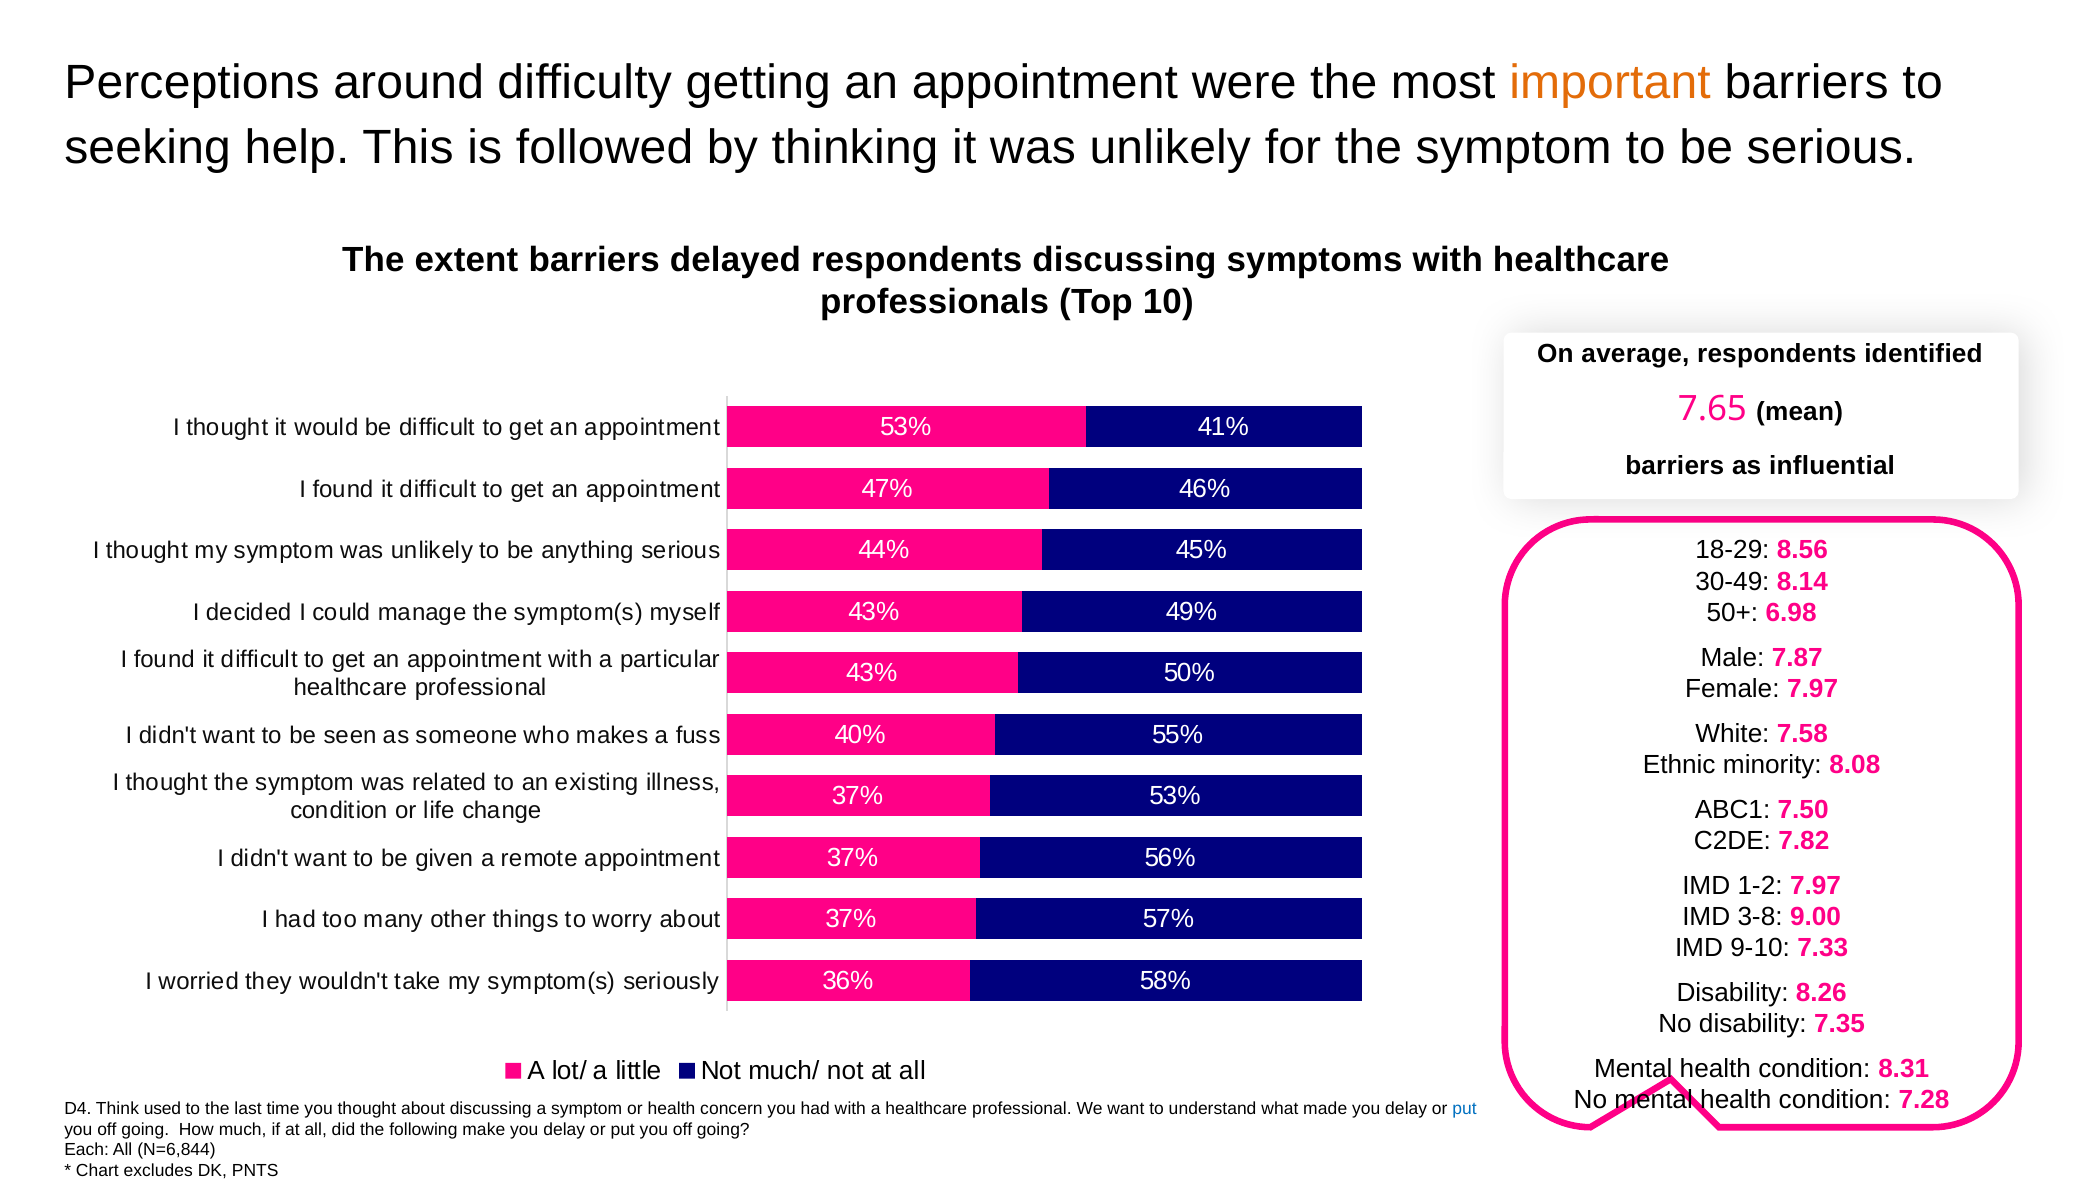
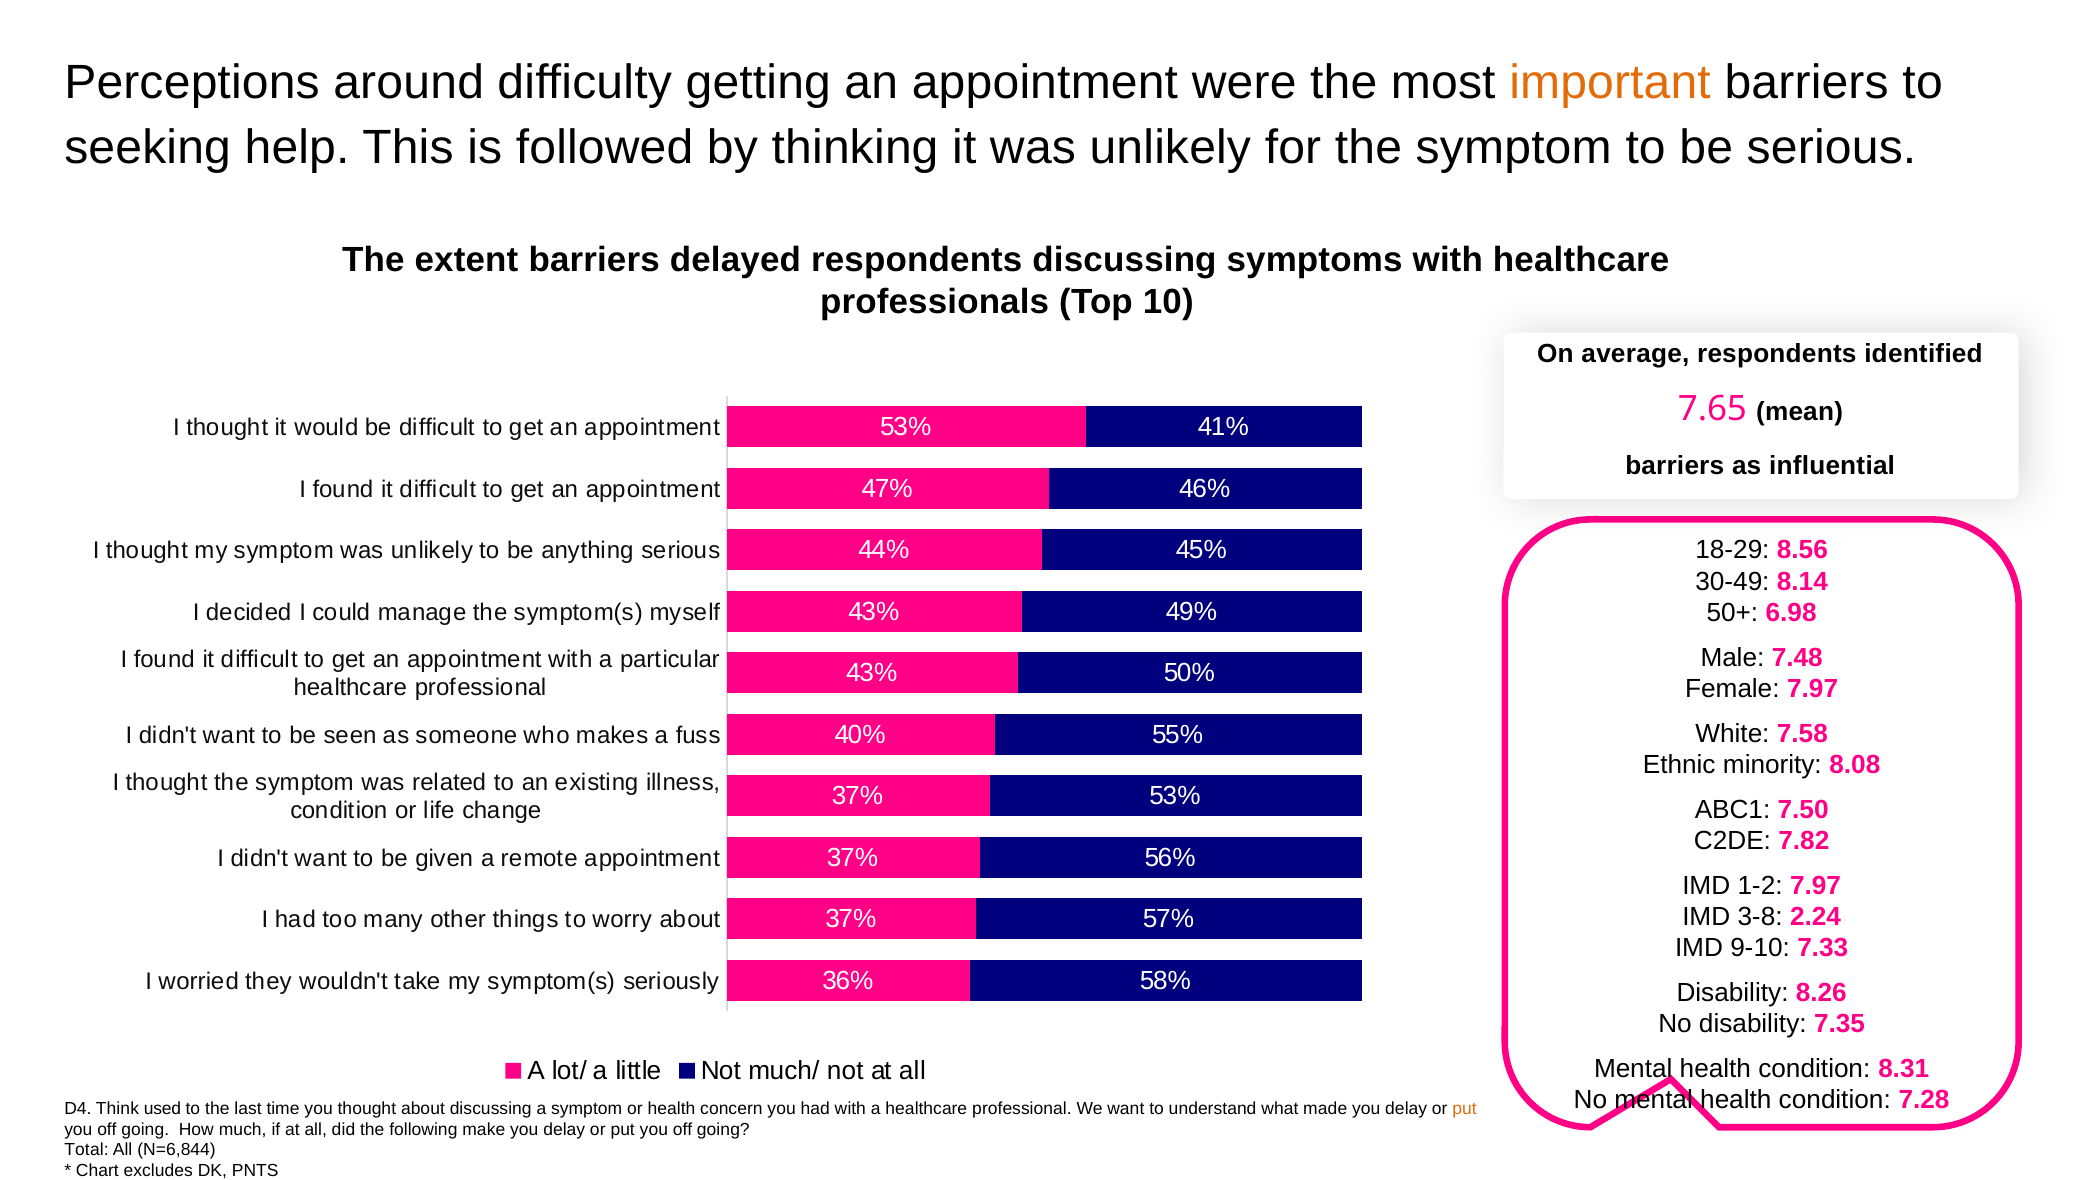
7.87: 7.87 -> 7.48 (1797, 657)
9.00: 9.00 -> 2.24 (1816, 917)
put colour: blue -> orange (1465, 1108)
Each: Each -> Total (87, 1150)
